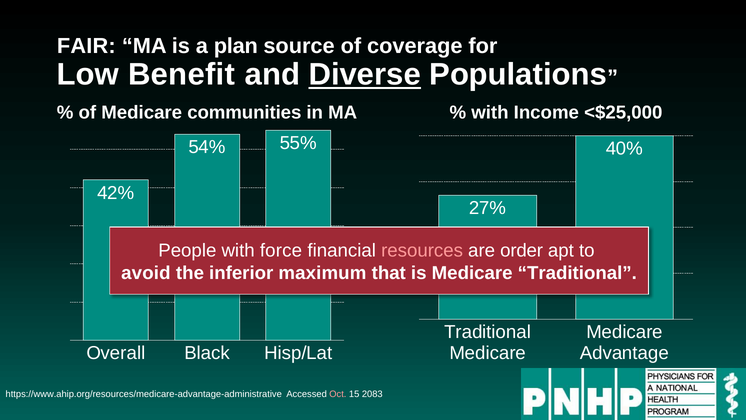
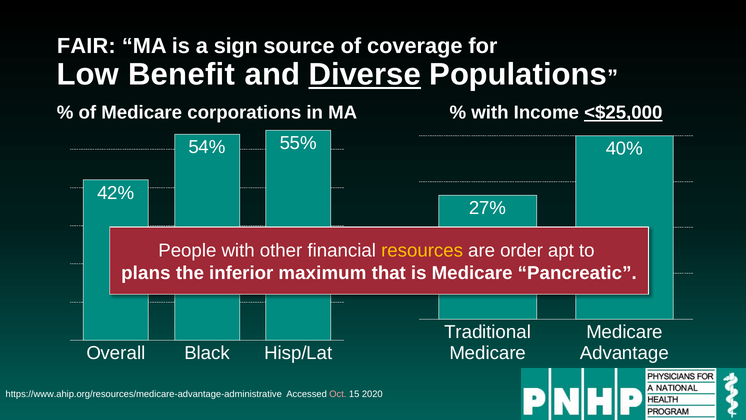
plan: plan -> sign (236, 46)
communities: communities -> corporations (244, 113)
<$25,000 underline: none -> present (623, 113)
force: force -> other (281, 251)
resources colour: pink -> yellow (422, 251)
avoid: avoid -> plans (146, 273)
Medicare Traditional: Traditional -> Pancreatic (577, 273)
2083: 2083 -> 2020 (372, 394)
